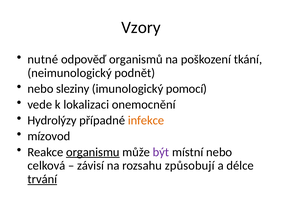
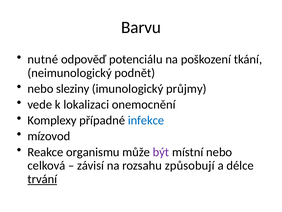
Vzory: Vzory -> Barvu (141, 27)
organismů: organismů -> potenciálu (136, 59)
pomocí: pomocí -> průjmy (186, 89)
Hydrolýzy: Hydrolýzy -> Komplexy (52, 120)
infekce colour: orange -> blue (146, 120)
organismu underline: present -> none (93, 152)
